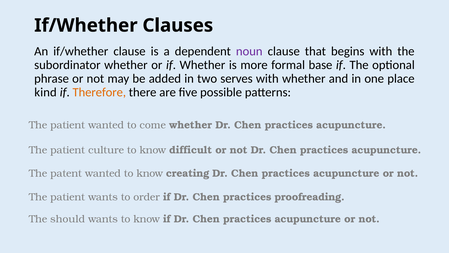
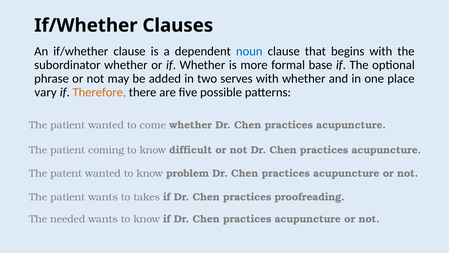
noun colour: purple -> blue (249, 51)
kind: kind -> vary (46, 92)
culture: culture -> coming (106, 150)
creating: creating -> problem (188, 173)
order: order -> takes (147, 197)
should: should -> needed (68, 219)
